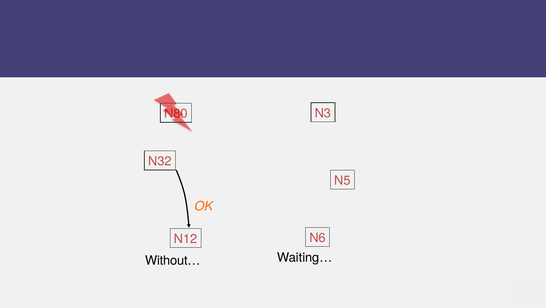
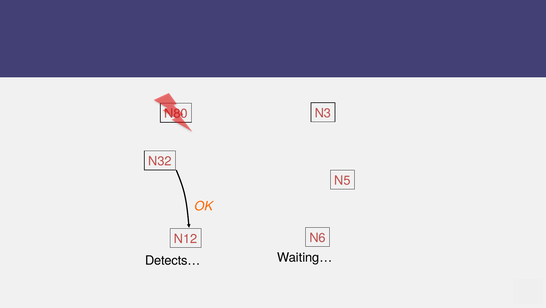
Without…: Without… -> Detects… (173, 260)
